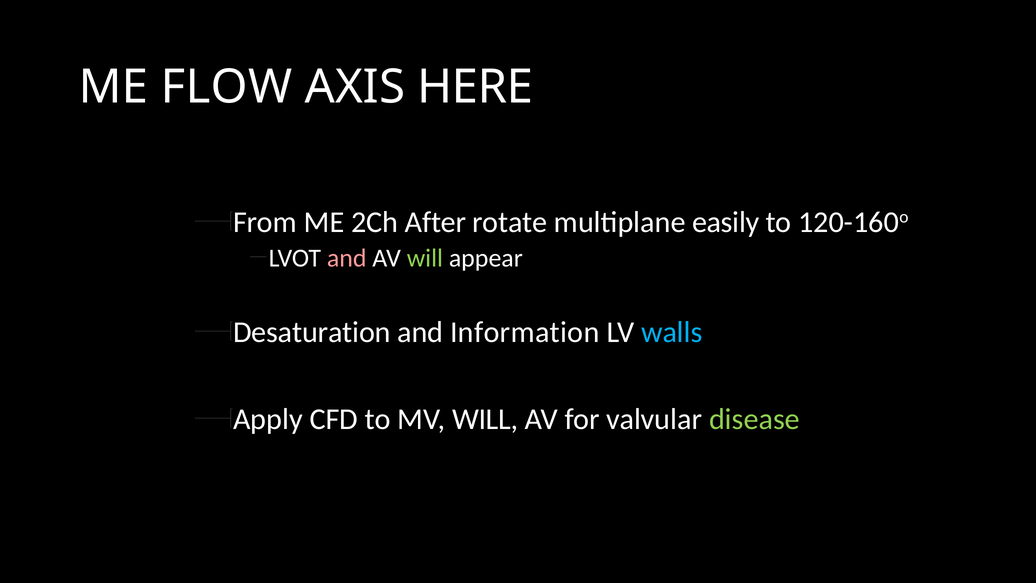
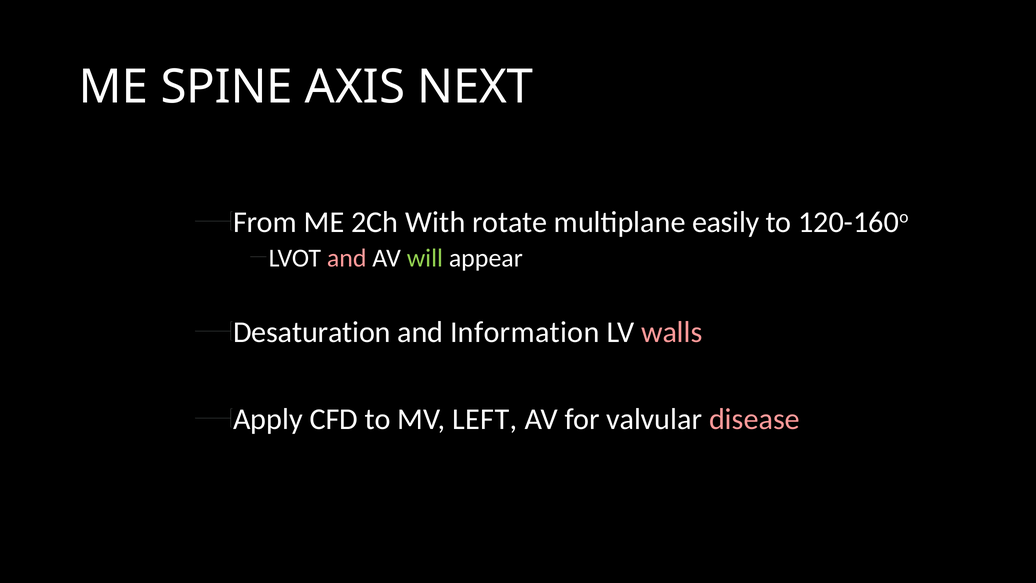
FLOW: FLOW -> SPINE (227, 87)
HERE: HERE -> NEXT (475, 87)
After: After -> With (435, 222)
walls colour: light blue -> pink (672, 332)
MV WILL: WILL -> LEFT (485, 419)
disease colour: light green -> pink (754, 419)
